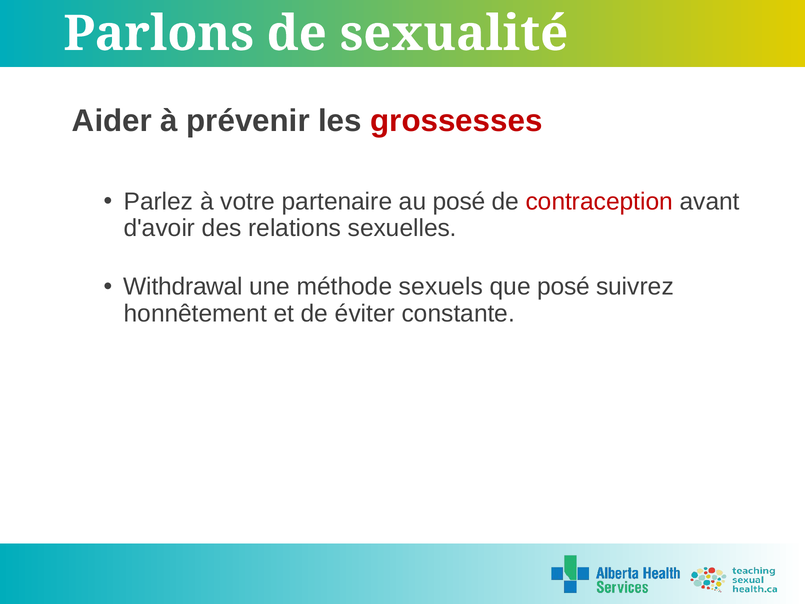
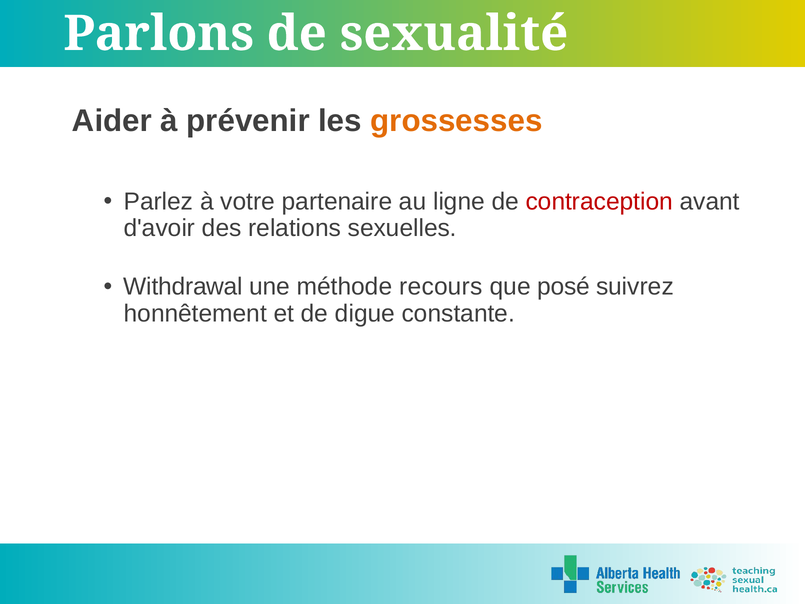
grossesses colour: red -> orange (456, 121)
au posé: posé -> ligne (459, 202)
sexuels: sexuels -> recours (441, 287)
éviter: éviter -> digue (365, 313)
